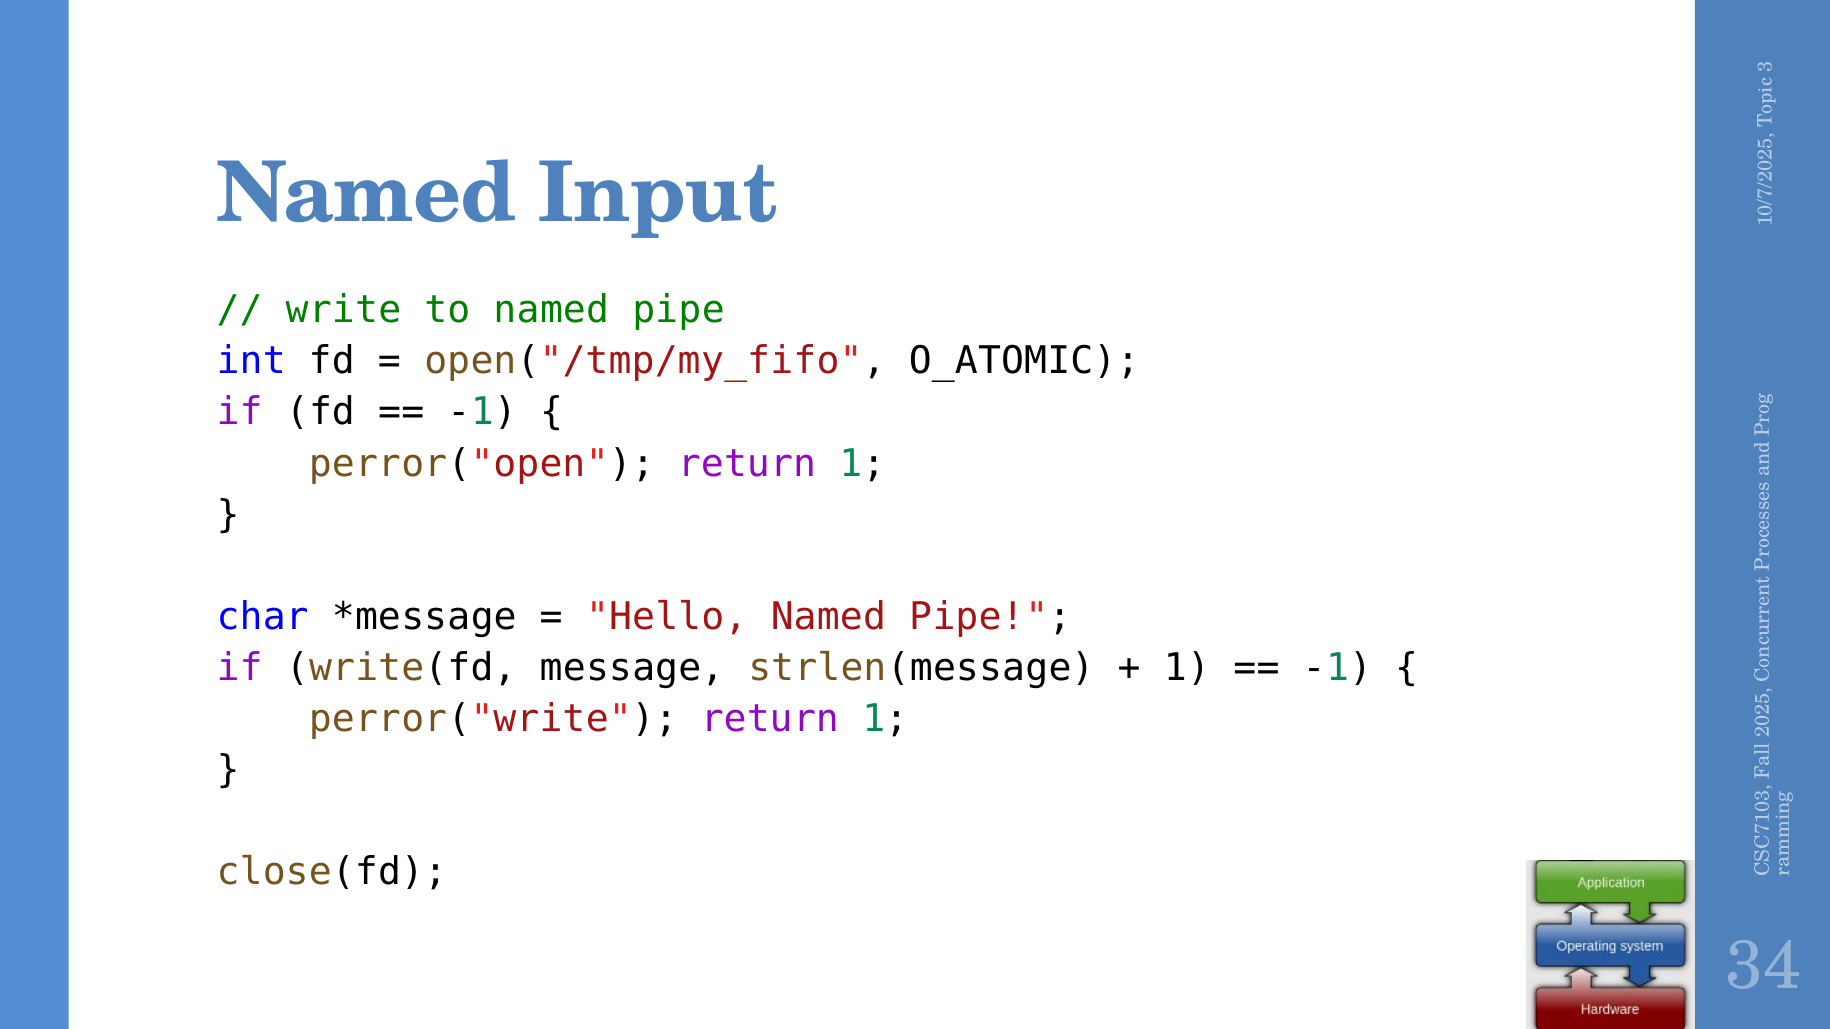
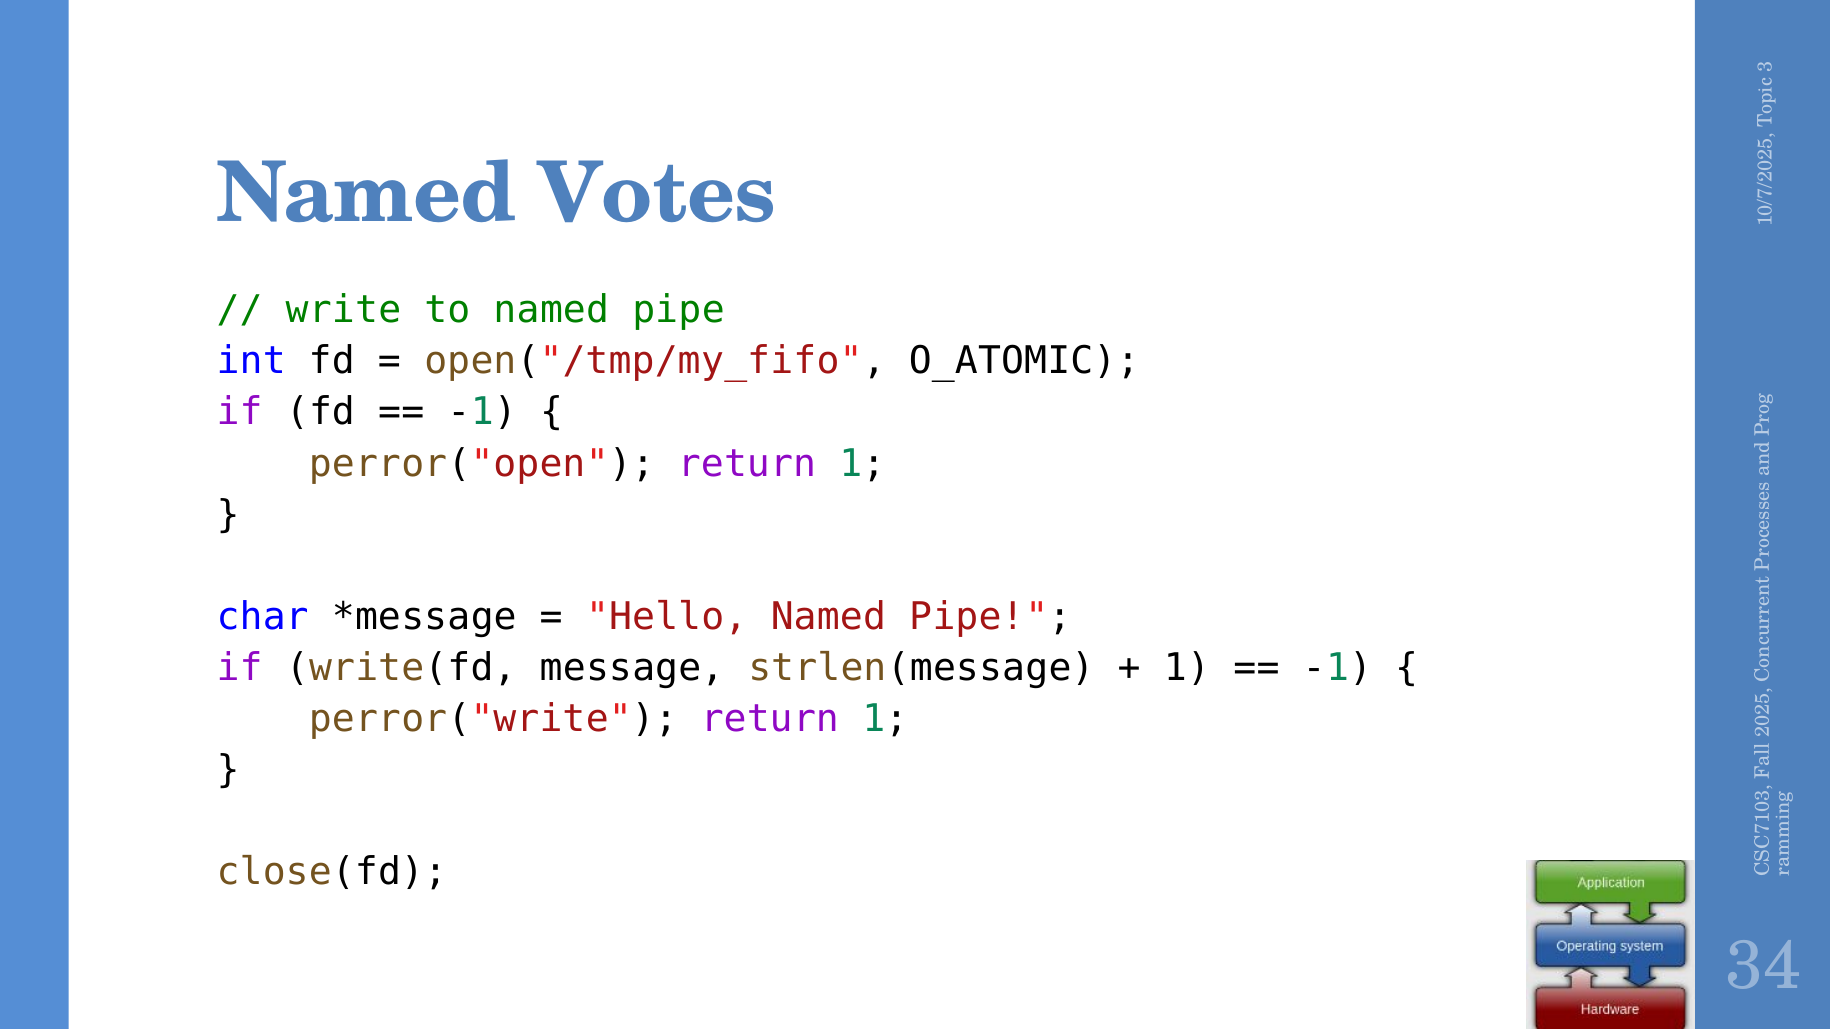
Input: Input -> Votes (658, 194)
